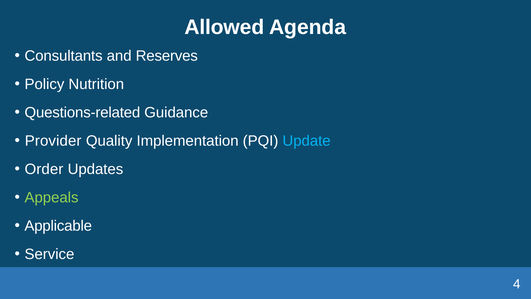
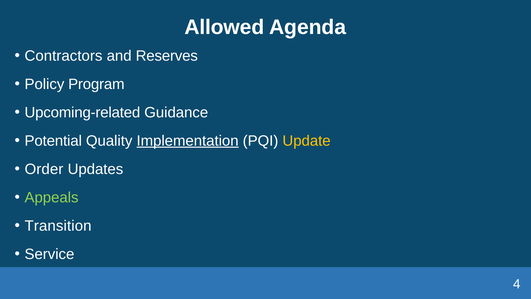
Consultants: Consultants -> Contractors (64, 56)
Nutrition: Nutrition -> Program (96, 84)
Questions-related: Questions-related -> Upcoming-related (82, 112)
Provider: Provider -> Potential (53, 141)
Implementation underline: none -> present (188, 141)
Update colour: light blue -> yellow (307, 141)
Applicable: Applicable -> Transition (58, 226)
